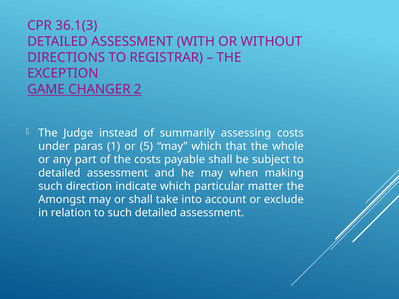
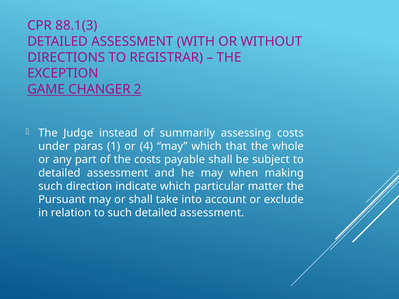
36.1(3: 36.1(3 -> 88.1(3 (76, 26)
5: 5 -> 4 (146, 146)
Amongst: Amongst -> Pursuant (62, 200)
